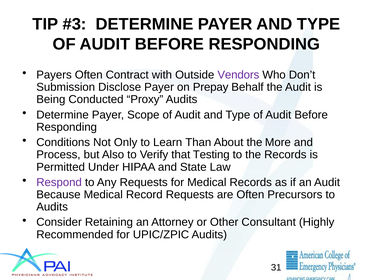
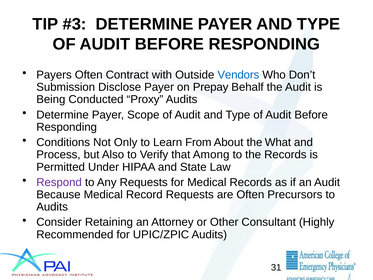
Vendors colour: purple -> blue (238, 75)
Than: Than -> From (198, 142)
More: More -> What (278, 142)
Testing: Testing -> Among (211, 155)
